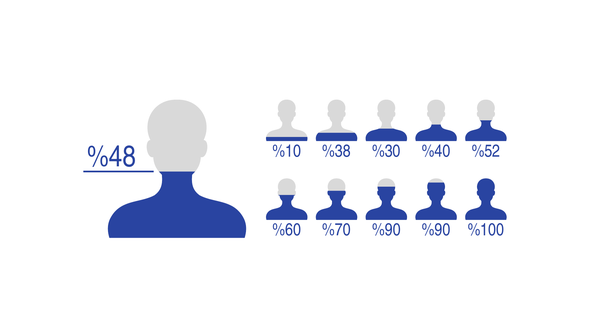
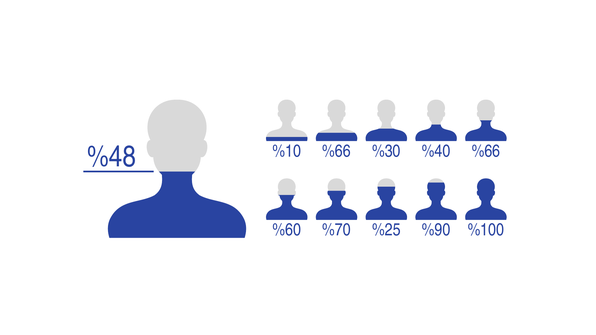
%10 %38: %38 -> %66 (337, 151)
%40 %52: %52 -> %66 (486, 151)
%70 %90: %90 -> %25 (386, 230)
